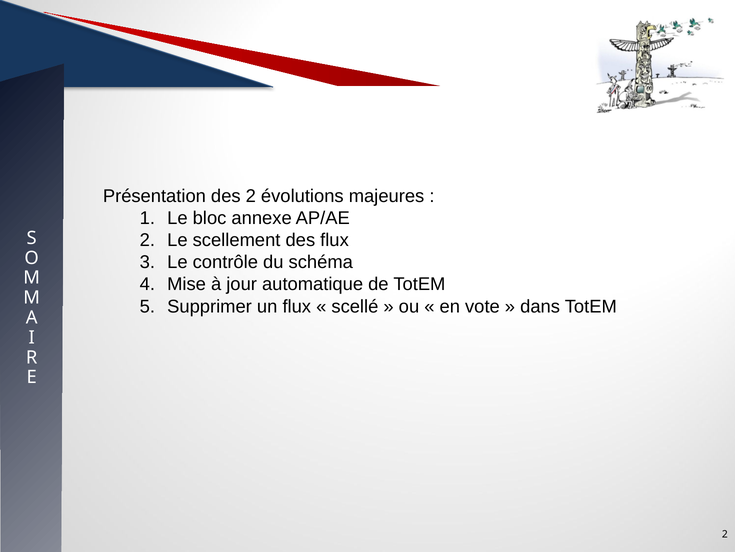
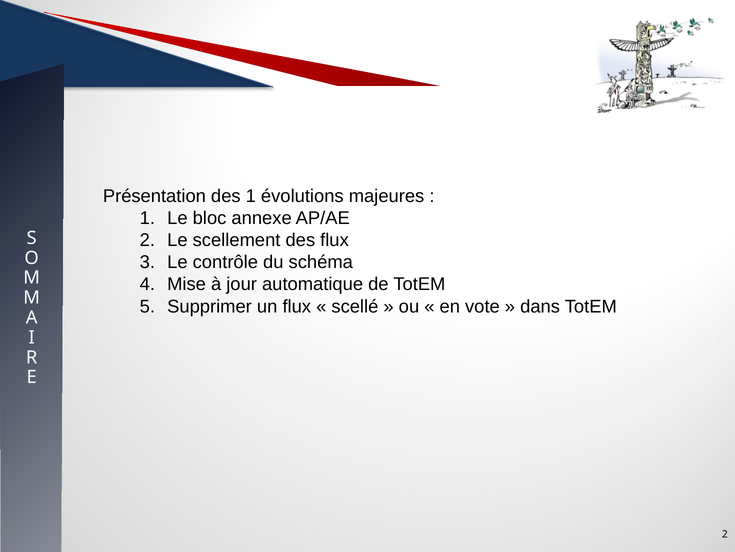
des 2: 2 -> 1 (251, 196)
